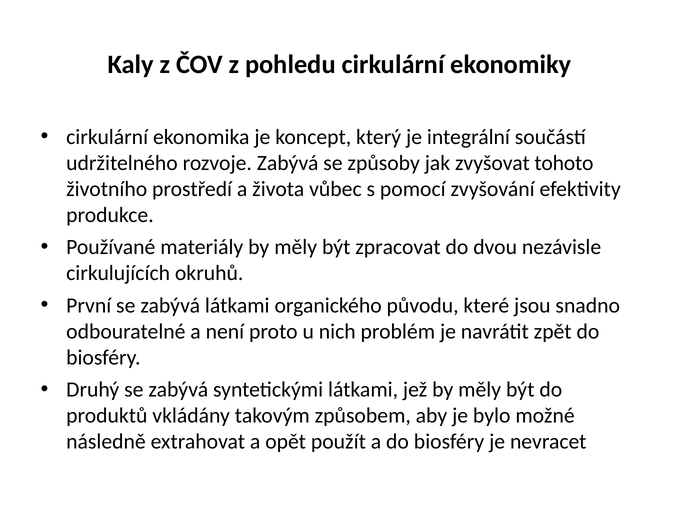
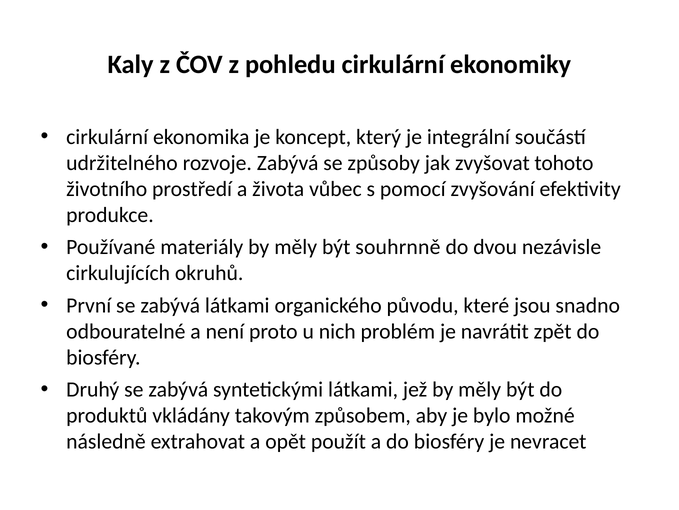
zpracovat: zpracovat -> souhrnně (398, 247)
